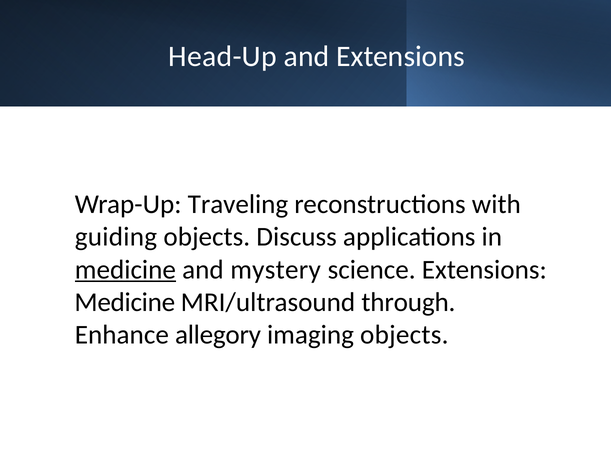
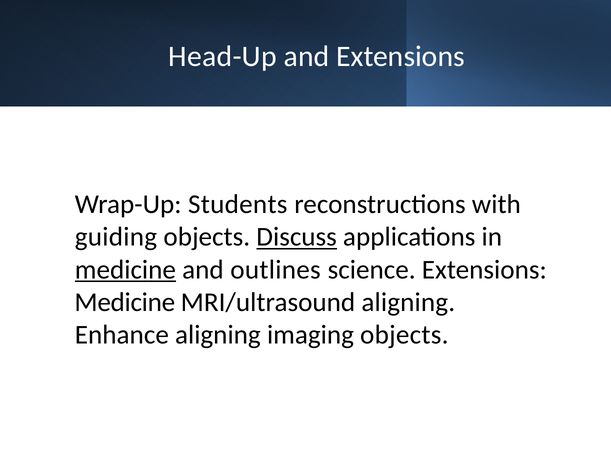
Traveling: Traveling -> Students (238, 205)
Discuss underline: none -> present (297, 237)
mystery: mystery -> outlines (276, 270)
MRI/ultrasound through: through -> aligning (408, 302)
Enhance allegory: allegory -> aligning (218, 335)
